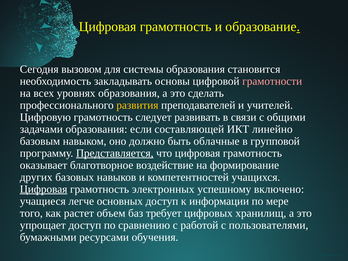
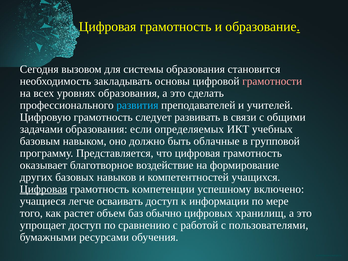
развития colour: yellow -> light blue (137, 105)
составляющей: составляющей -> определяемых (189, 129)
линейно: линейно -> учебных (272, 129)
Представляется underline: present -> none (115, 153)
электронных: электронных -> компетенции (163, 189)
основных: основных -> осваивать (120, 201)
требует: требует -> обычно (164, 213)
